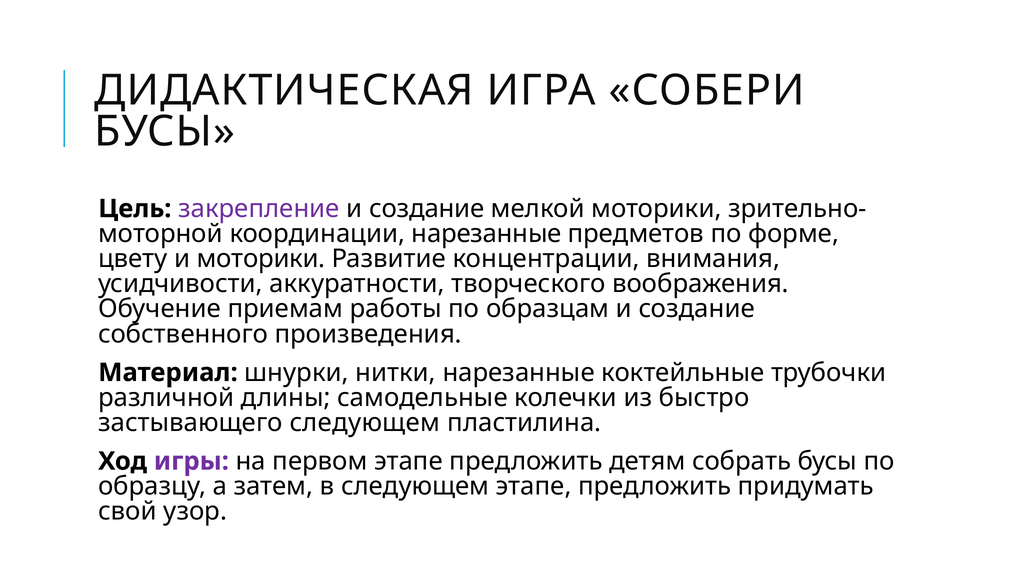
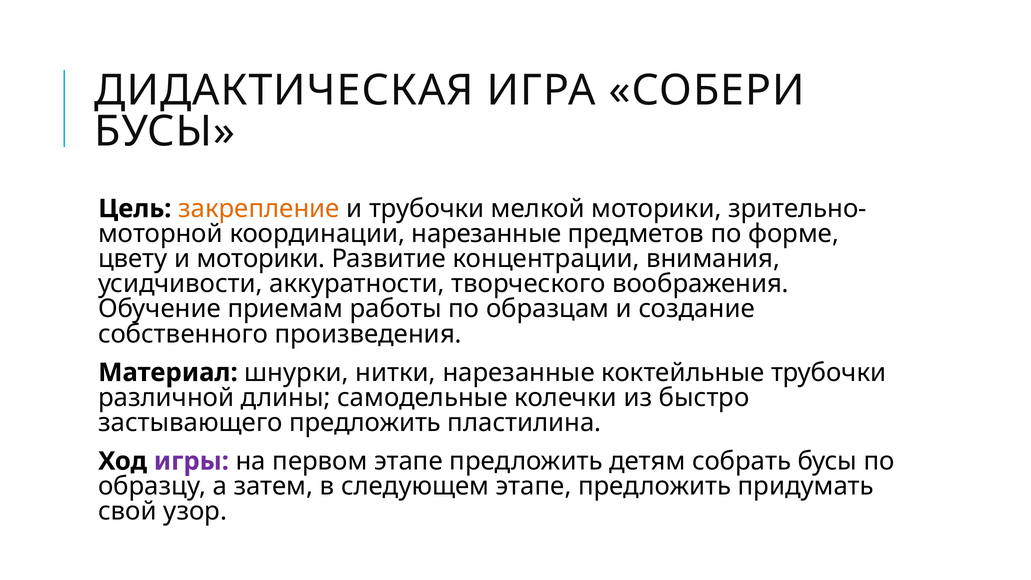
закрепление colour: purple -> orange (259, 209)
создание: создание -> трубочки (427, 209)
застывающего следующем: следующем -> предложить (365, 423)
